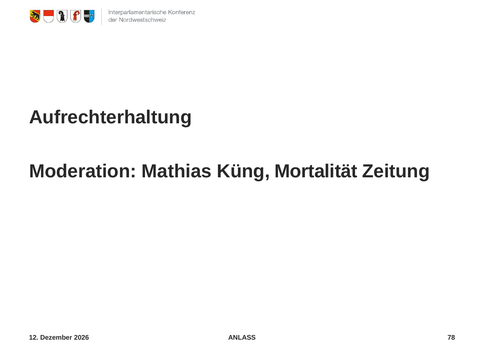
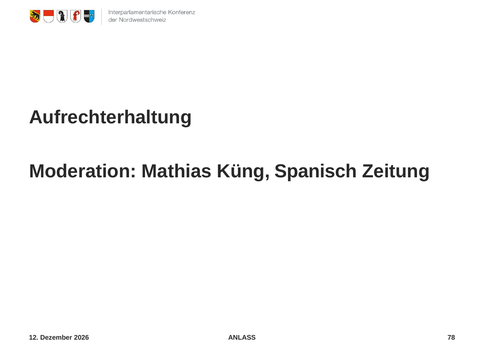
Mortalität: Mortalität -> Spanisch (316, 171)
